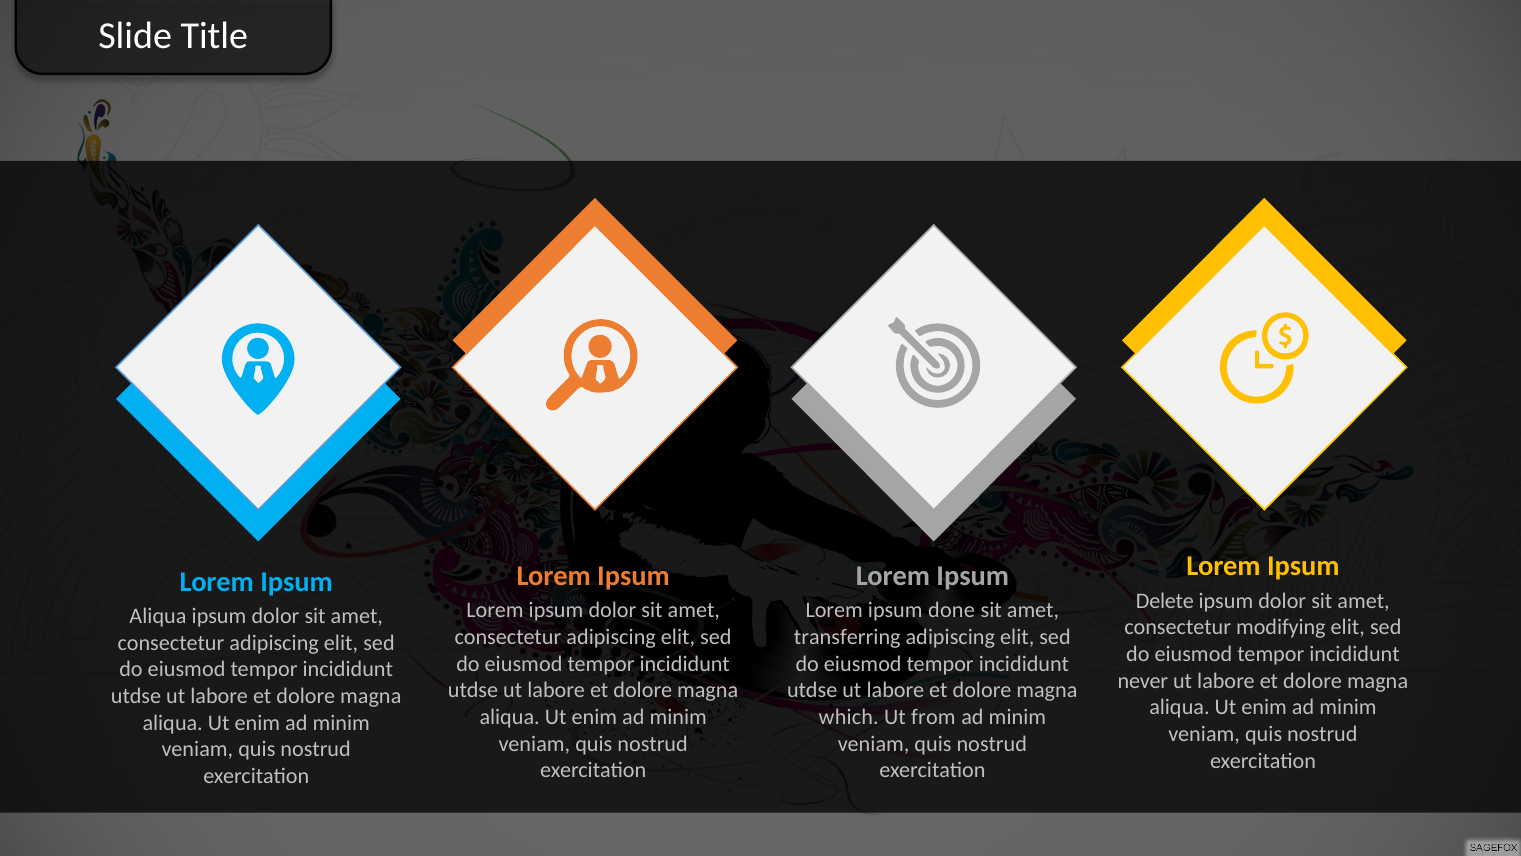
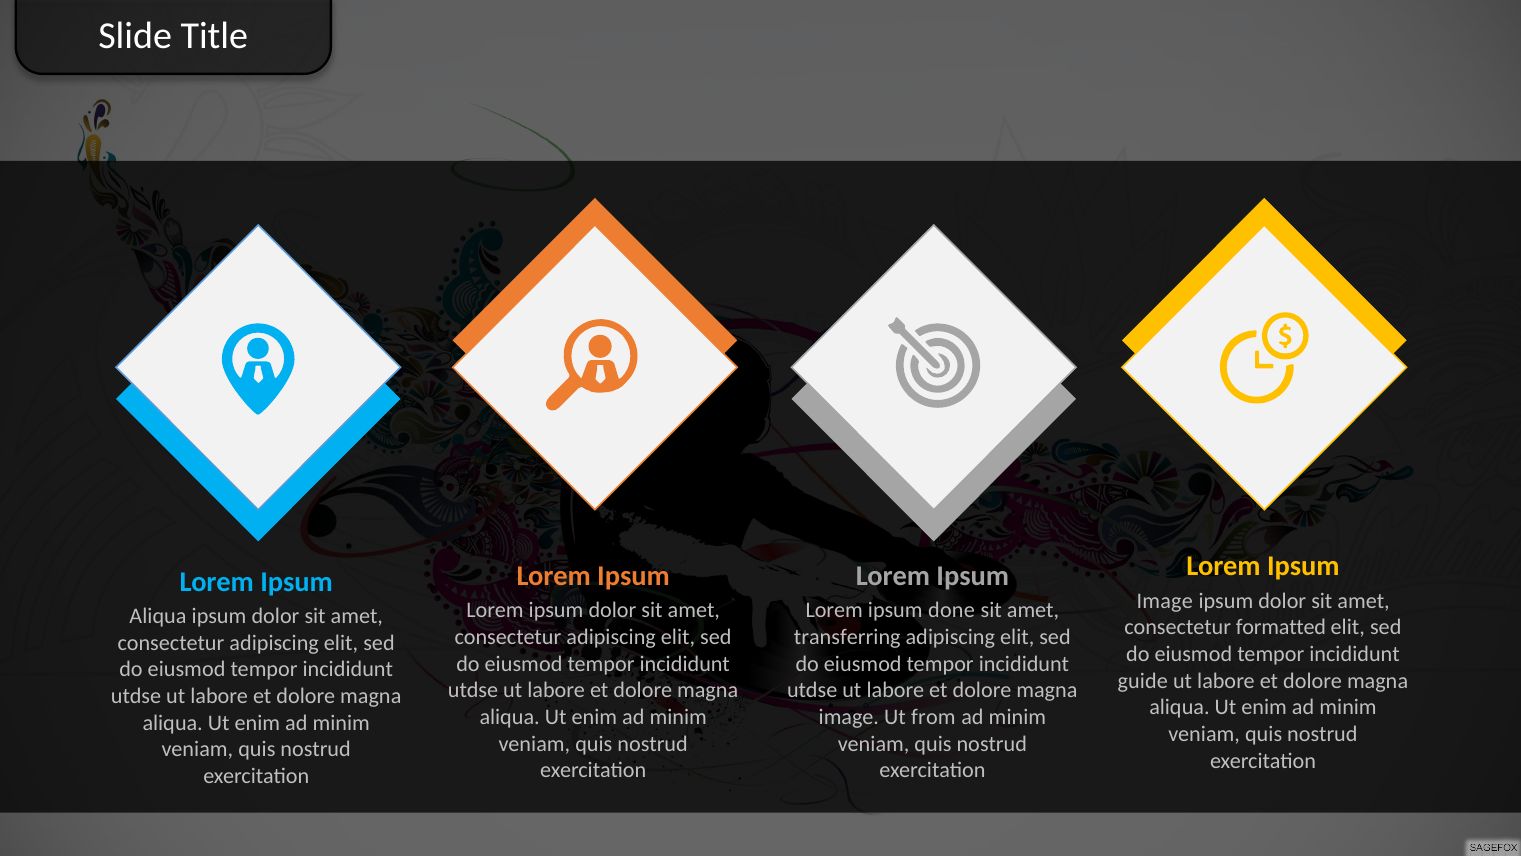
Delete: Delete -> Image (1165, 601)
modifying: modifying -> formatted (1281, 627)
never: never -> guide (1143, 681)
which: which -> image (849, 717)
